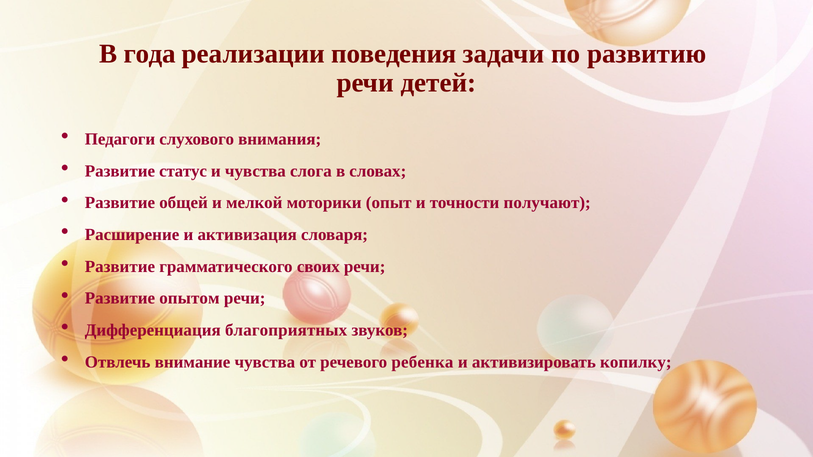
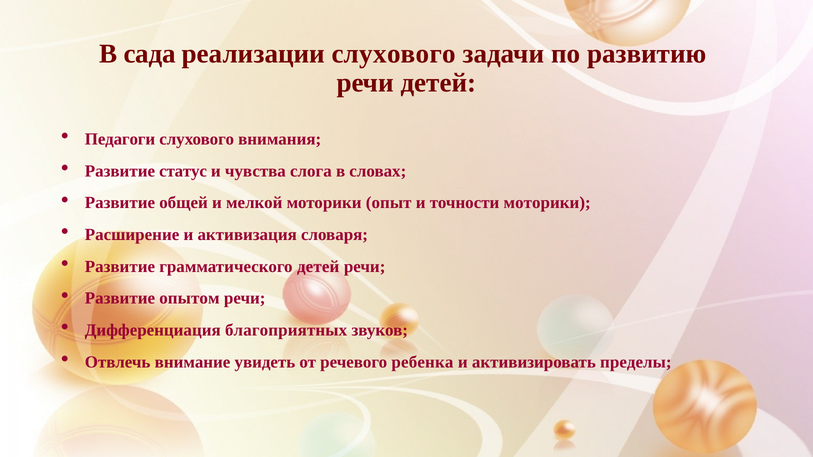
года: года -> сада (150, 54)
реализации поведения: поведения -> слухового (394, 54)
точности получают: получают -> моторики (547, 203)
грамматического своих: своих -> детей (318, 267)
внимание чувства: чувства -> увидеть (265, 362)
копилку: копилку -> пределы (636, 362)
